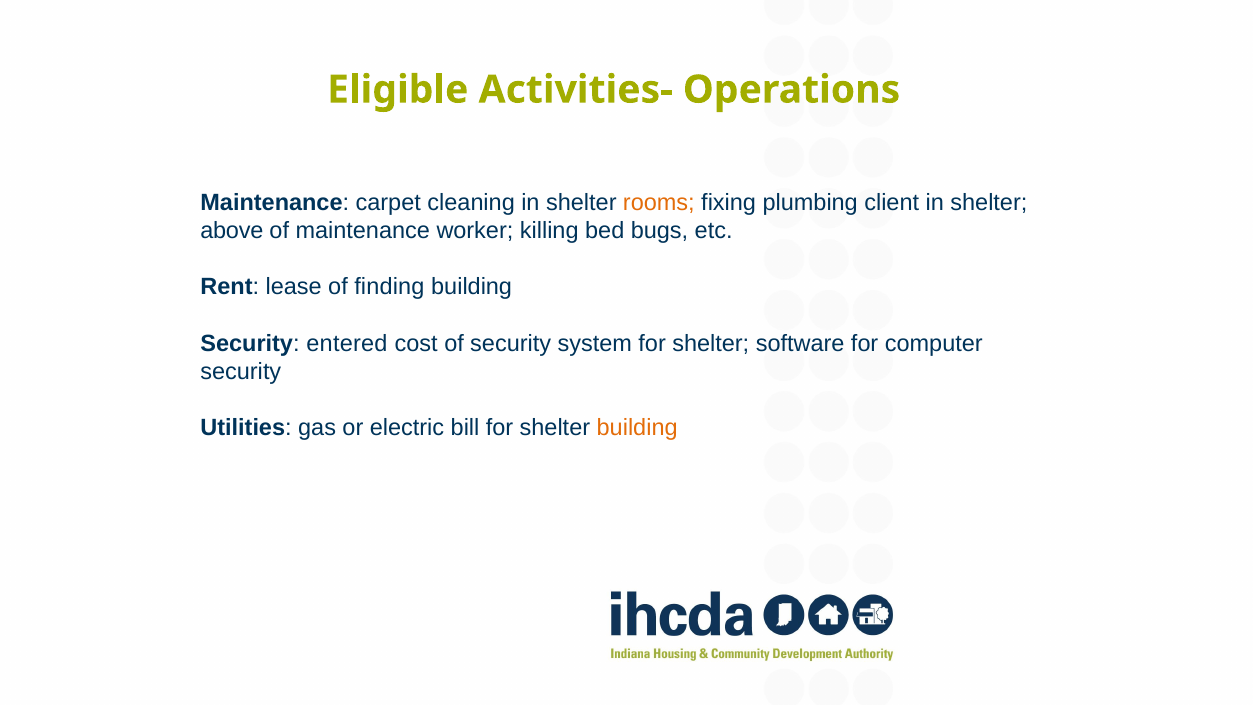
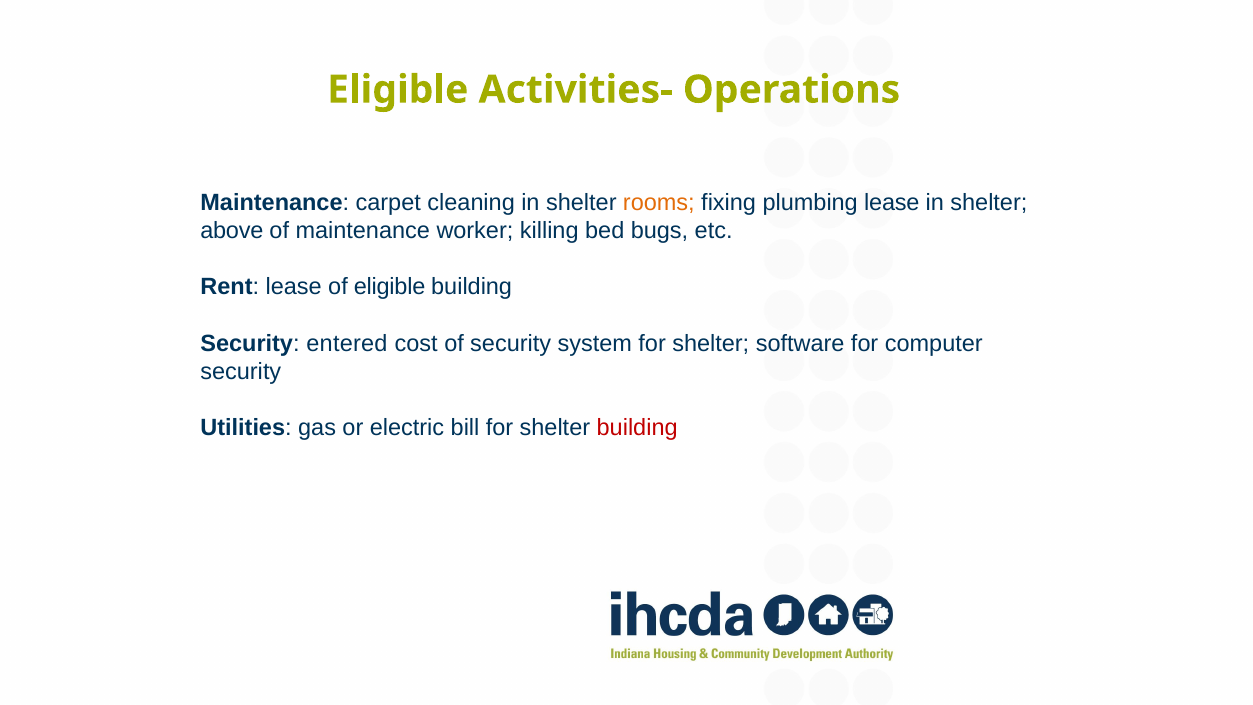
plumbing client: client -> lease (892, 202)
of finding: finding -> eligible (390, 287)
building colour: orange -> red (637, 428)
